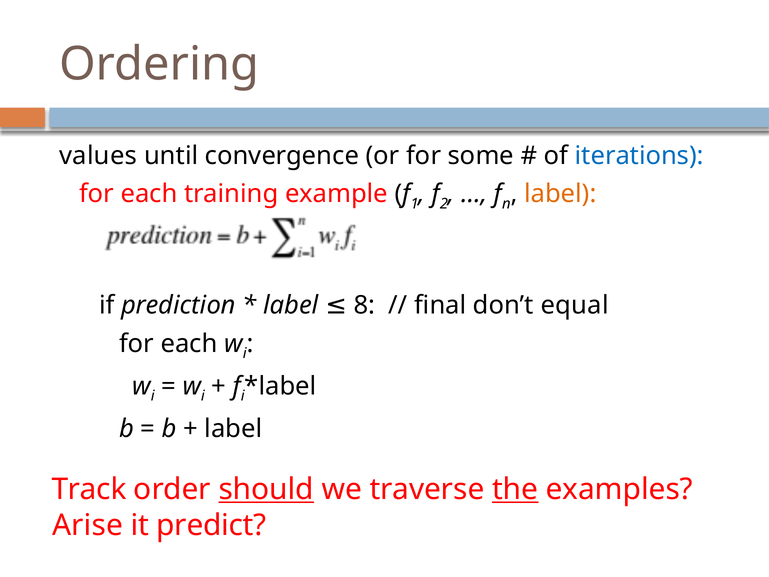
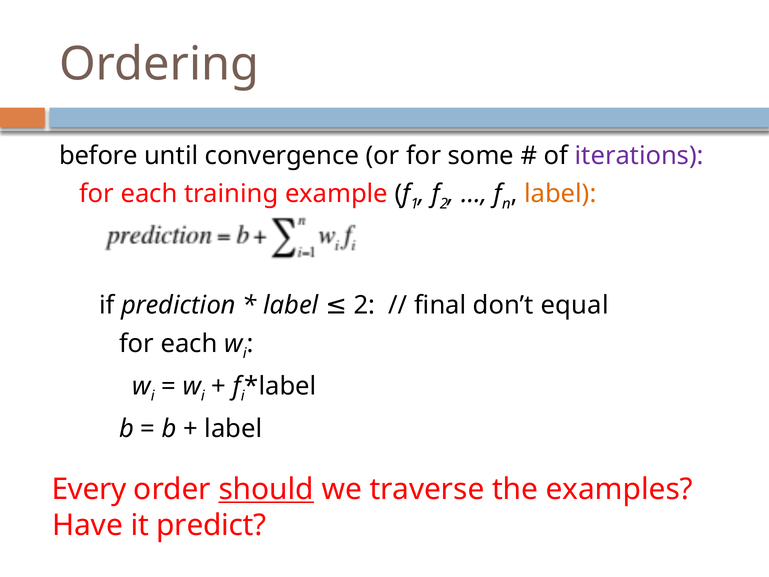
values: values -> before (98, 156)
iterations colour: blue -> purple (639, 156)
label 8: 8 -> 2 (364, 305)
Track: Track -> Every (89, 489)
the underline: present -> none (515, 489)
Arise: Arise -> Have (88, 525)
